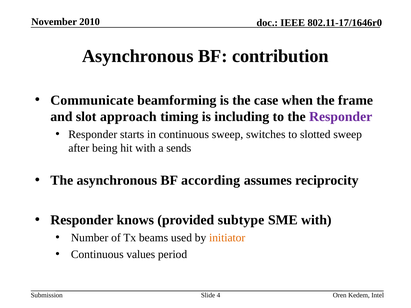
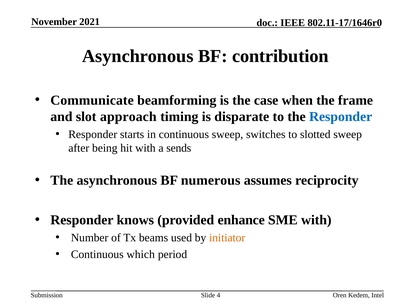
2010: 2010 -> 2021 (90, 22)
including: including -> disparate (242, 117)
Responder colour: purple -> blue (341, 117)
according: according -> numerous (211, 181)
subtype: subtype -> enhance (241, 220)
values: values -> which (141, 255)
